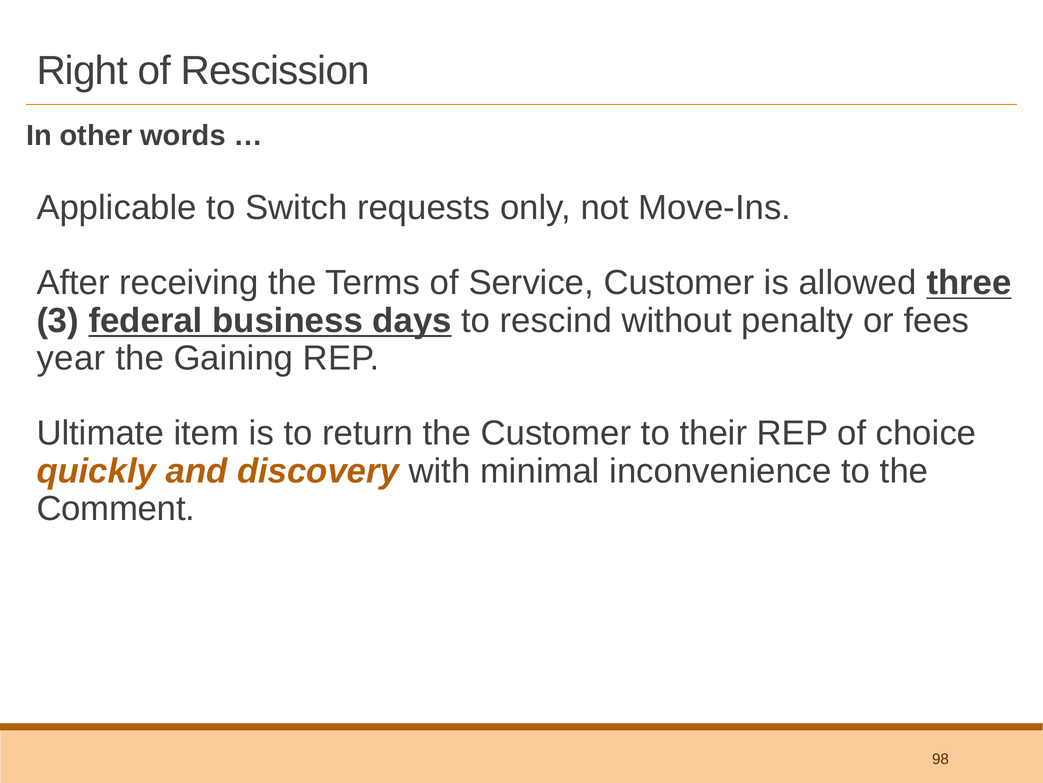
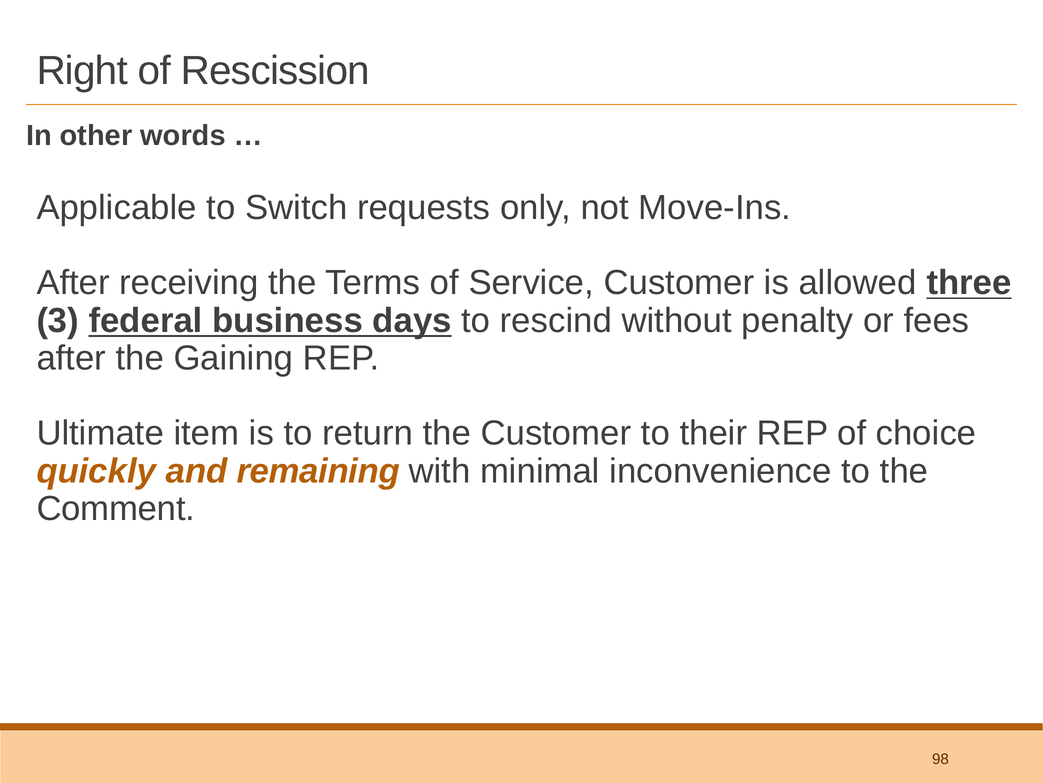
year: year -> after (71, 358)
discovery: discovery -> remaining (318, 471)
